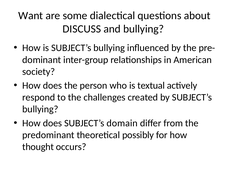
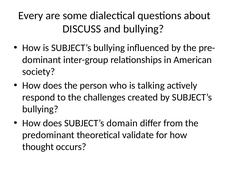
Want: Want -> Every (31, 15)
textual: textual -> talking (151, 85)
possibly: possibly -> validate (138, 135)
